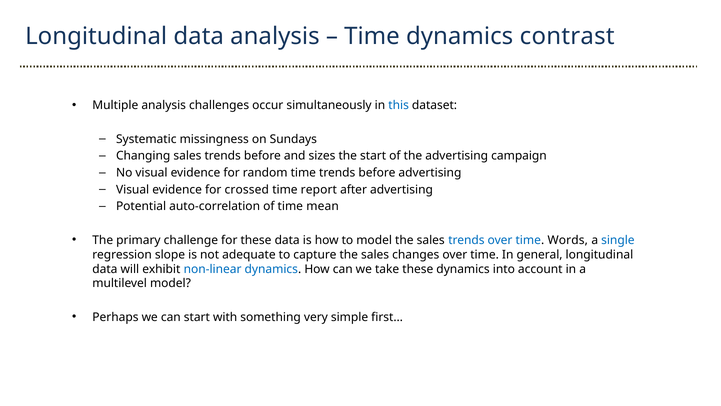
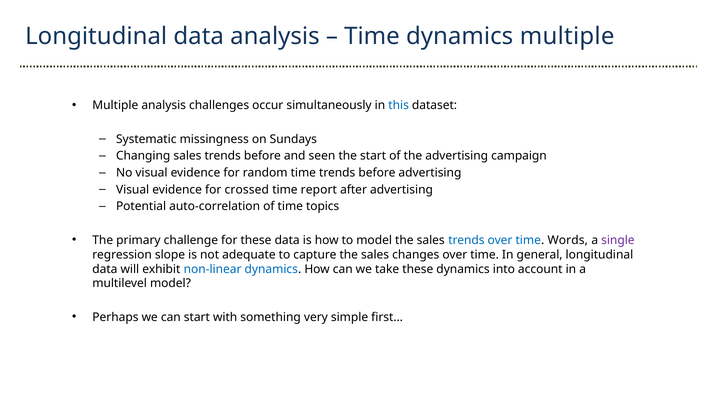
dynamics contrast: contrast -> multiple (567, 36)
sizes: sizes -> seen (322, 156)
mean: mean -> topics (323, 206)
single colour: blue -> purple (618, 240)
